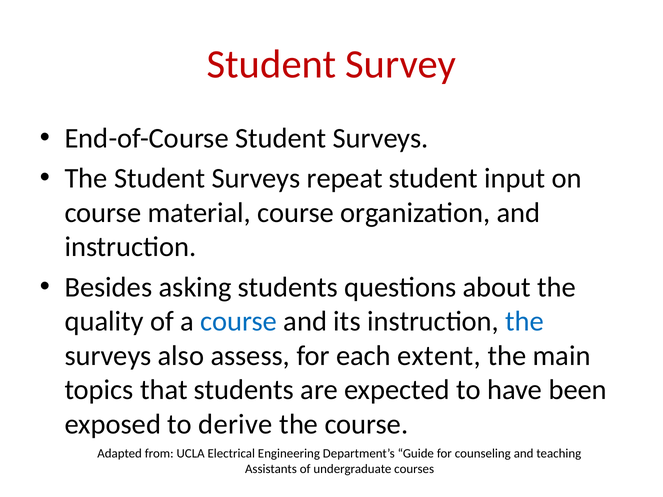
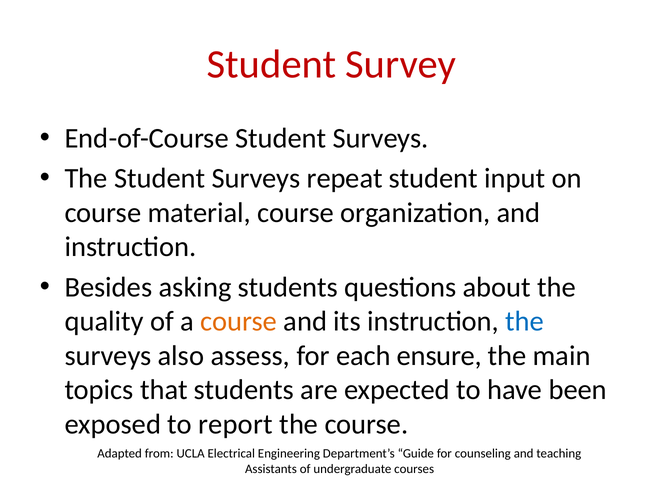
course colour: blue -> orange (239, 322)
extent: extent -> ensure (439, 356)
derive: derive -> report (236, 424)
